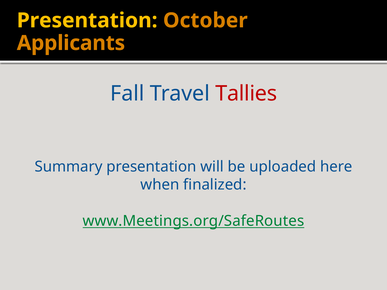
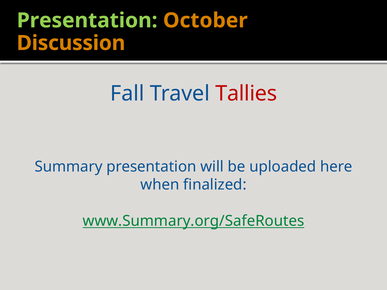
Presentation colour: yellow -> light green (87, 20)
Applicants: Applicants -> Discussion (71, 43)
www.Meetings.org/SafeRoutes: www.Meetings.org/SafeRoutes -> www.Summary.org/SafeRoutes (193, 221)
